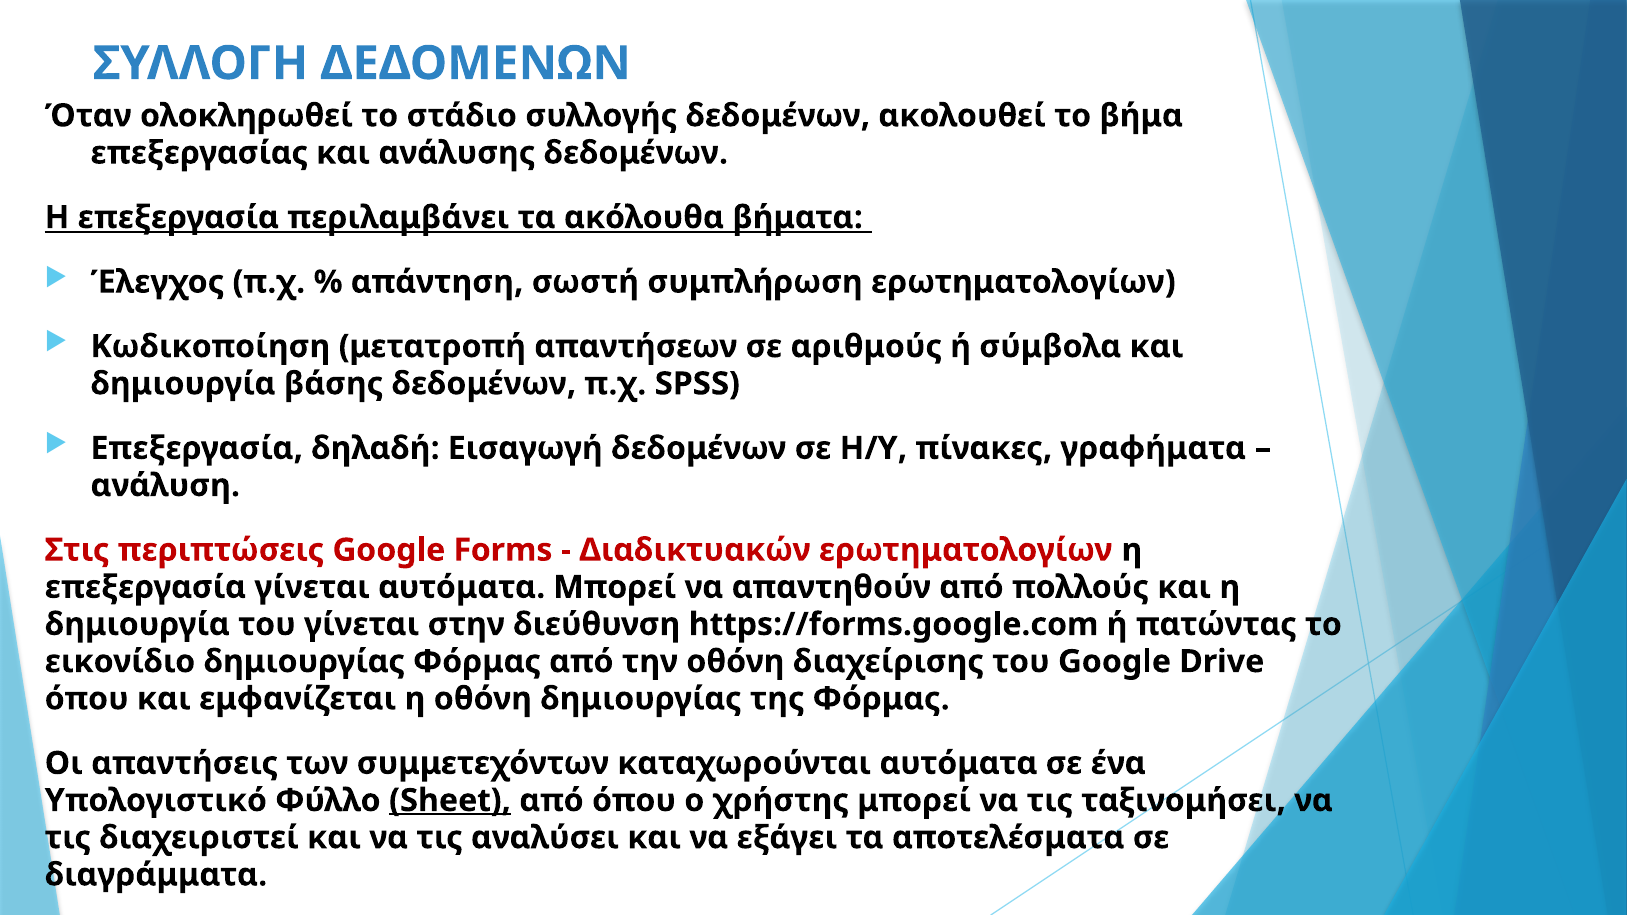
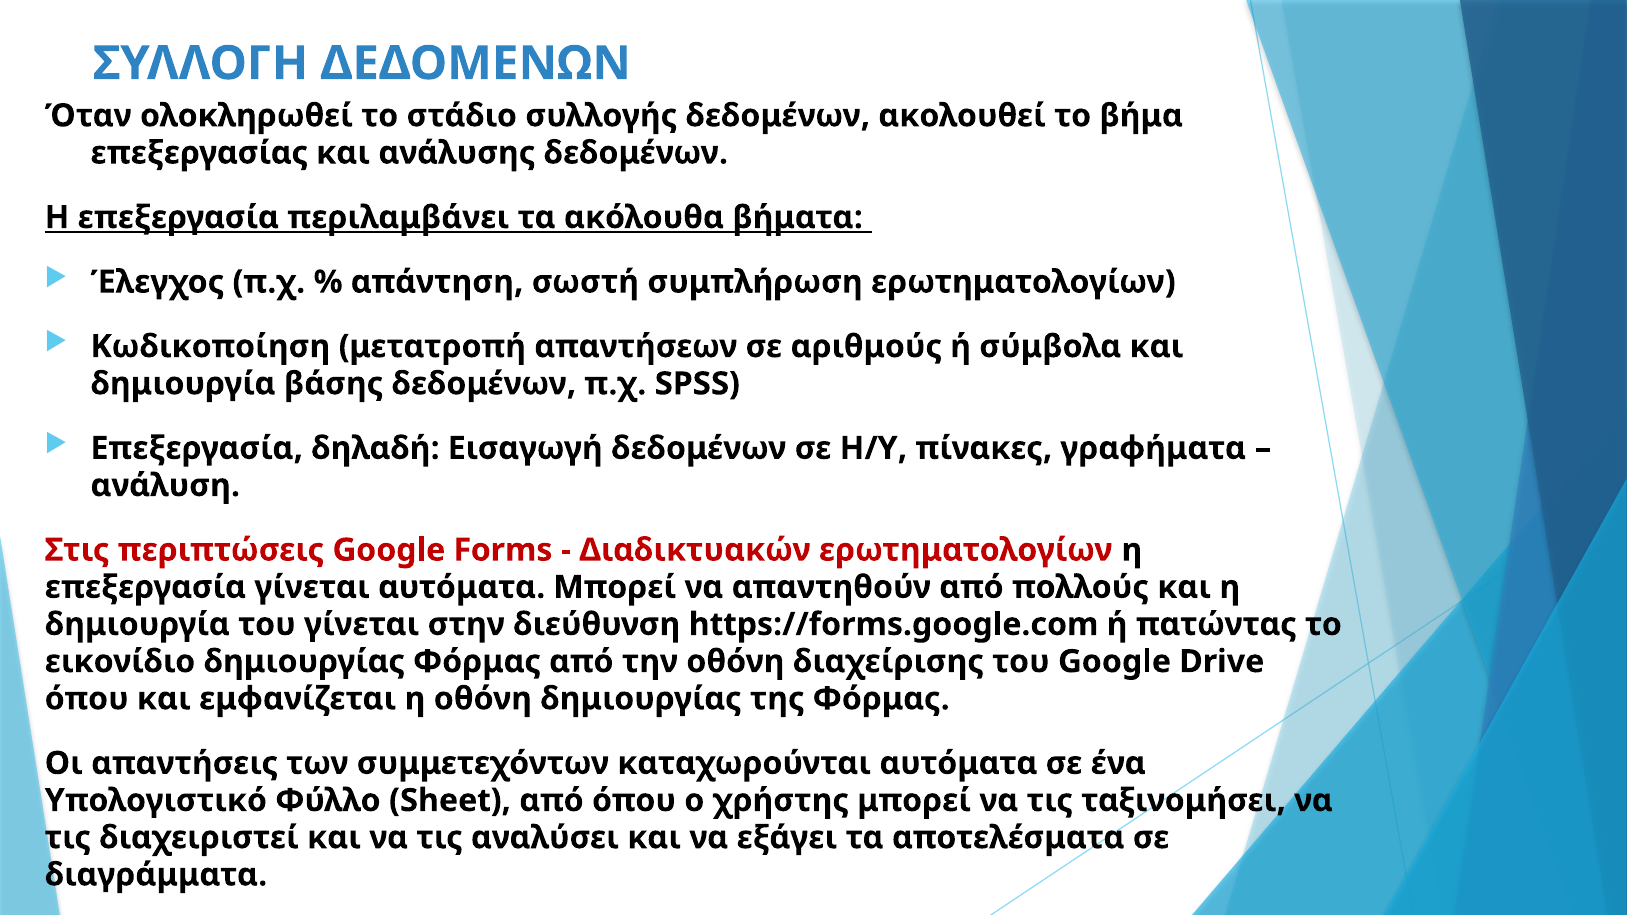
Sheet underline: present -> none (450, 801)
